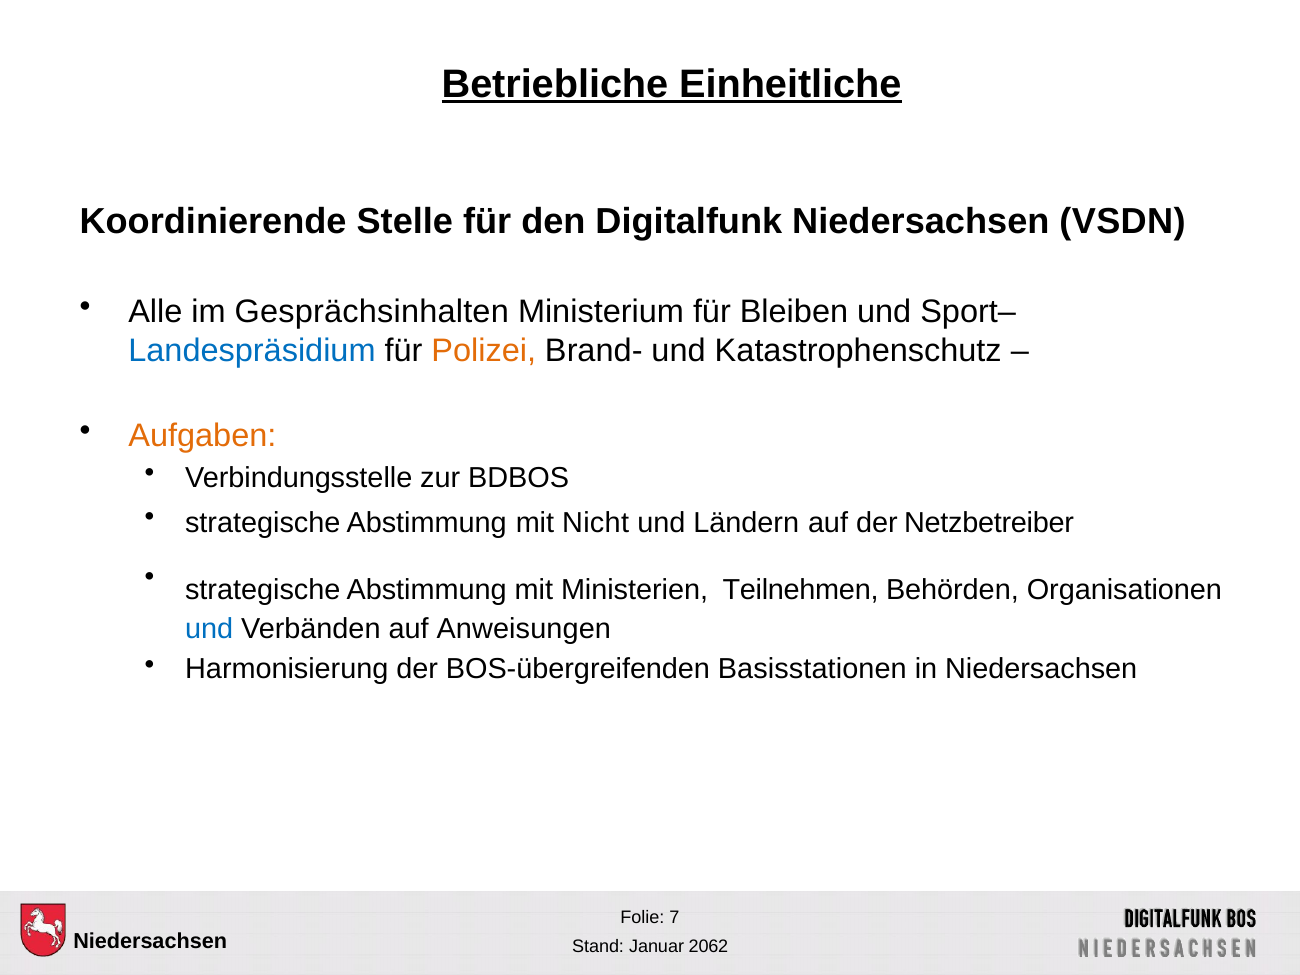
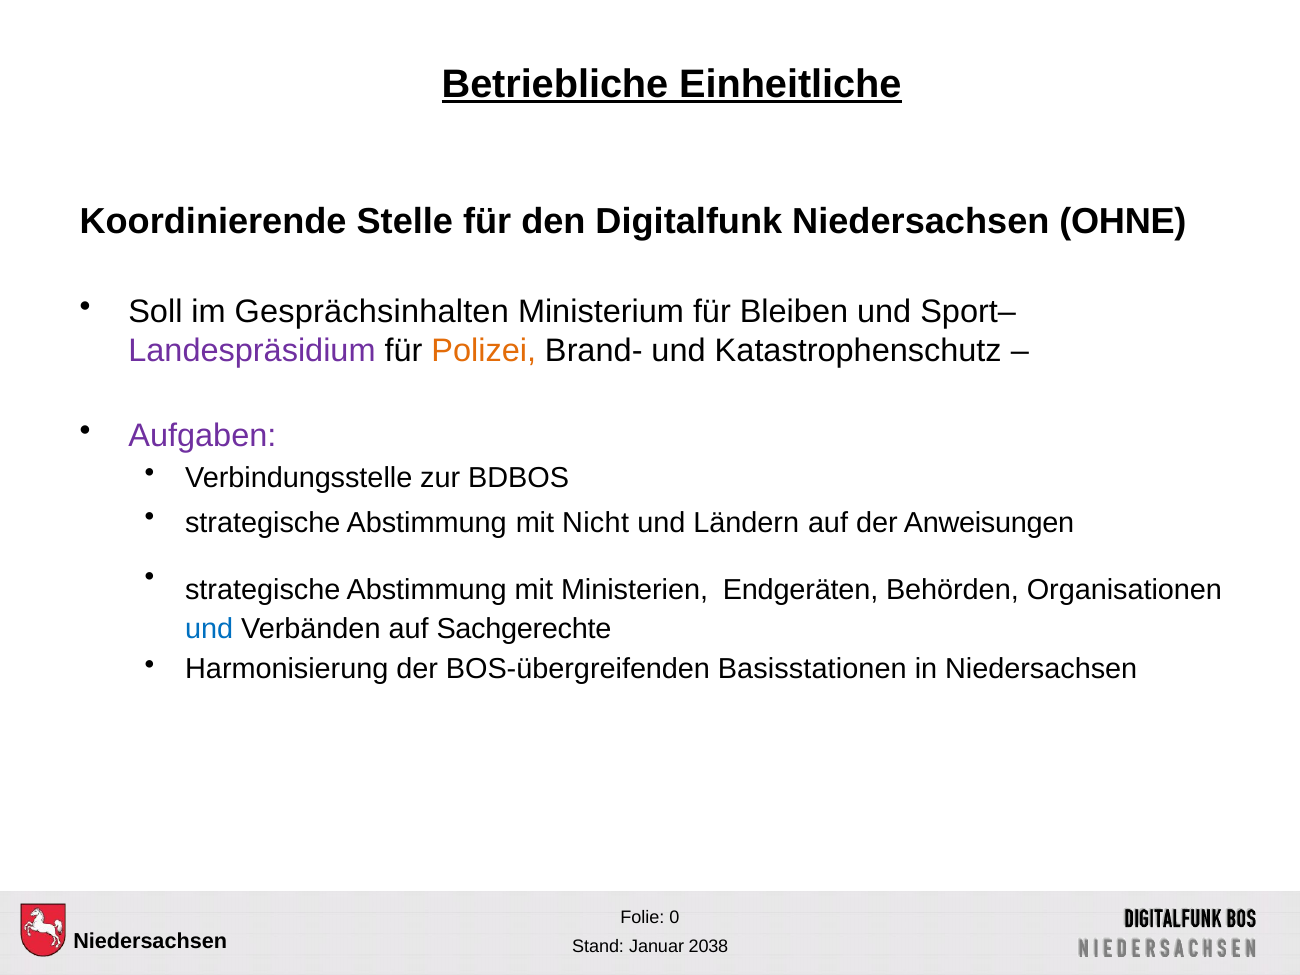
VSDN: VSDN -> OHNE (1123, 221)
Alle: Alle -> Soll (155, 312)
Landespräsidium colour: blue -> purple (252, 351)
Aufgaben colour: orange -> purple (202, 436)
Netzbetreiber: Netzbetreiber -> Anweisungen (989, 523)
Teilnehmen: Teilnehmen -> Endgeräten (801, 590)
Anweisungen: Anweisungen -> Sachgerechte (524, 629)
7: 7 -> 0 (674, 918)
2062: 2062 -> 2038 (708, 947)
